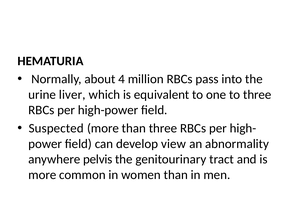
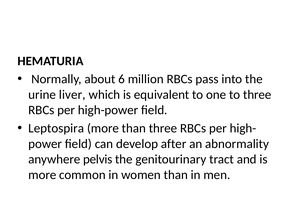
4: 4 -> 6 (122, 79)
Suspected: Suspected -> Leptospira (56, 128)
view: view -> after (174, 144)
